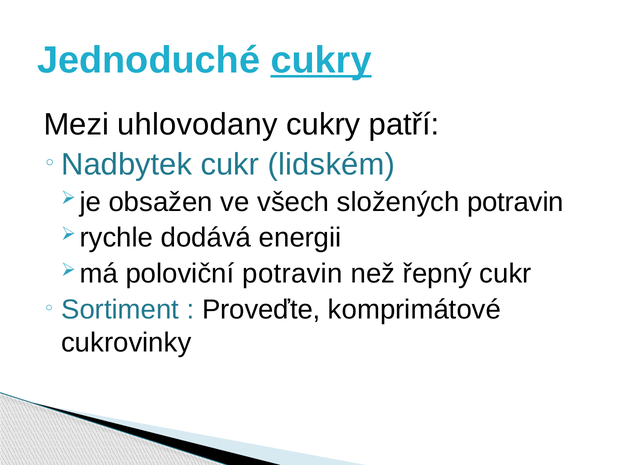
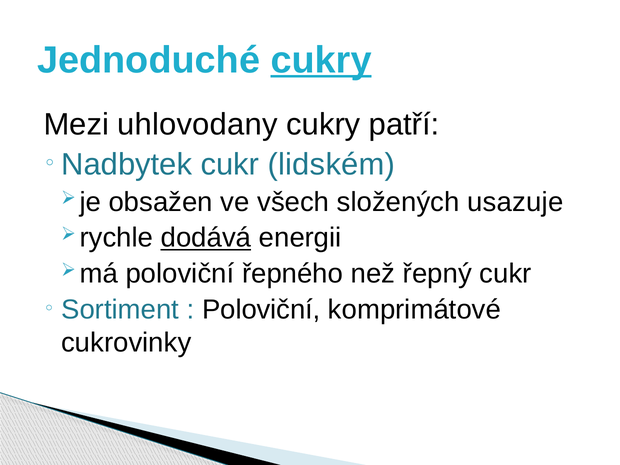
složených potravin: potravin -> usazuje (515, 202)
dodává underline: none -> present (206, 238)
poloviční potravin: potravin -> řepného (293, 274)
Proveďte: Proveďte -> Poloviční (261, 310)
